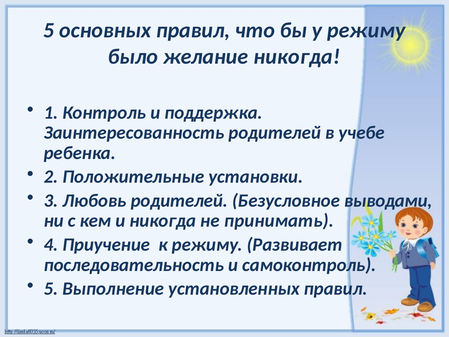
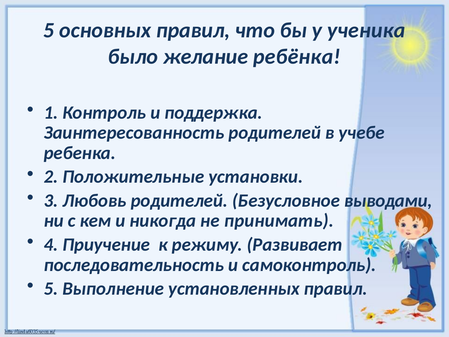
у режиму: режиму -> ученика (366, 30)
желание никогда: никогда -> ребёнка (297, 57)
